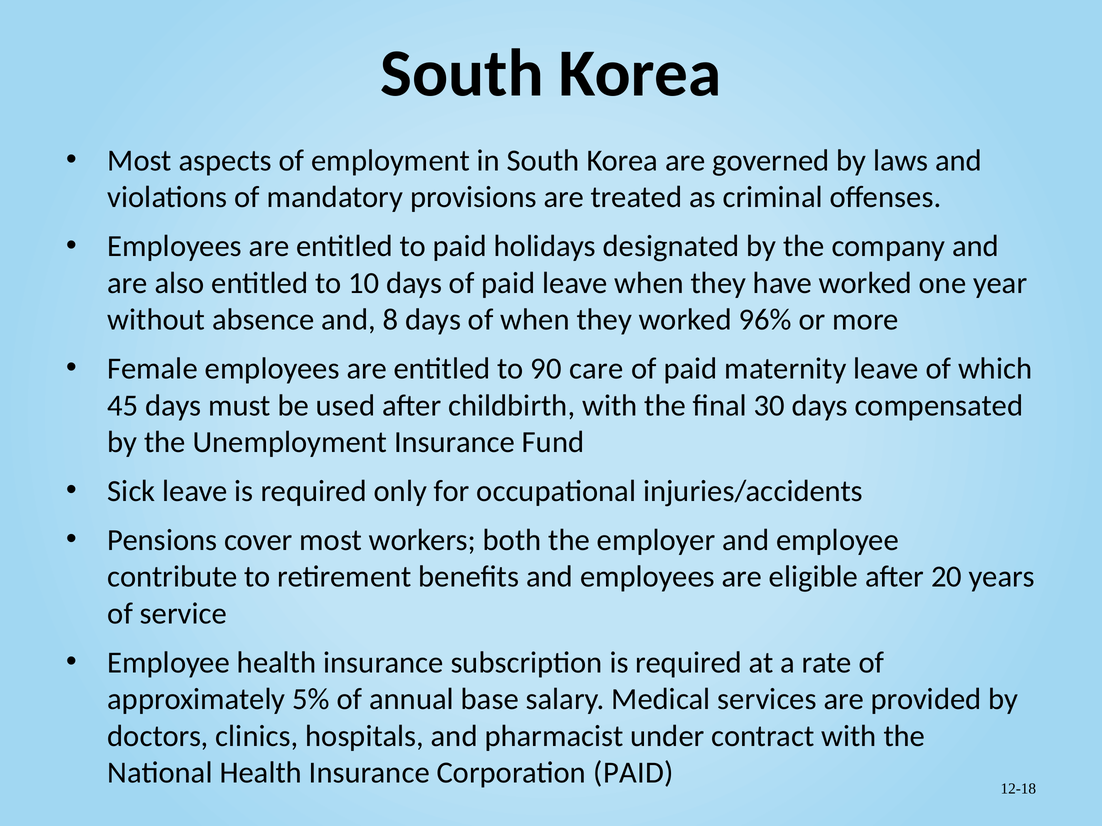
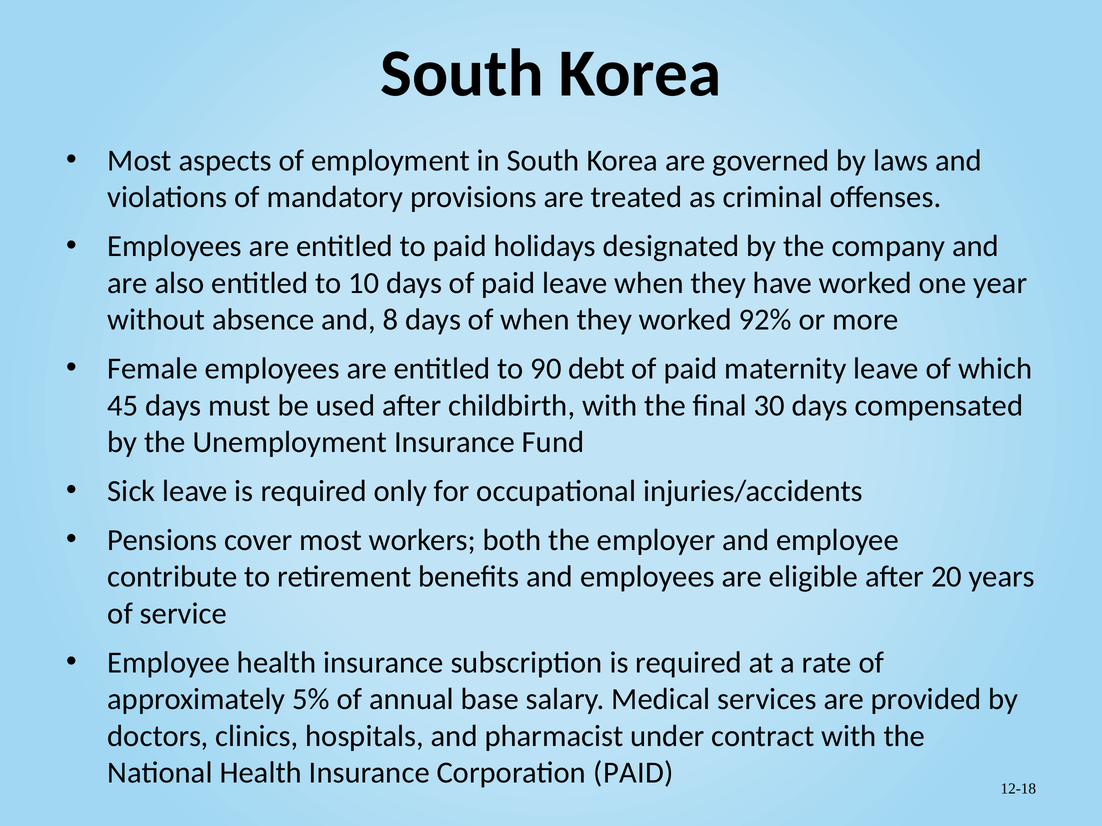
96%: 96% -> 92% (765, 320)
care: care -> debt (597, 369)
